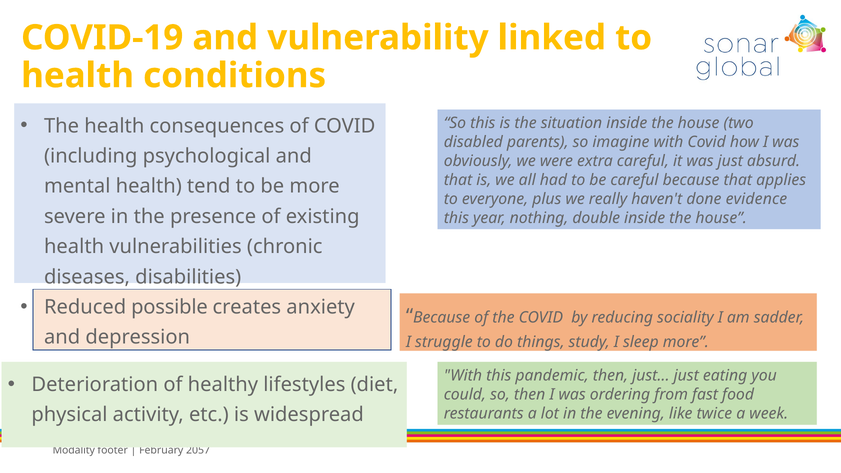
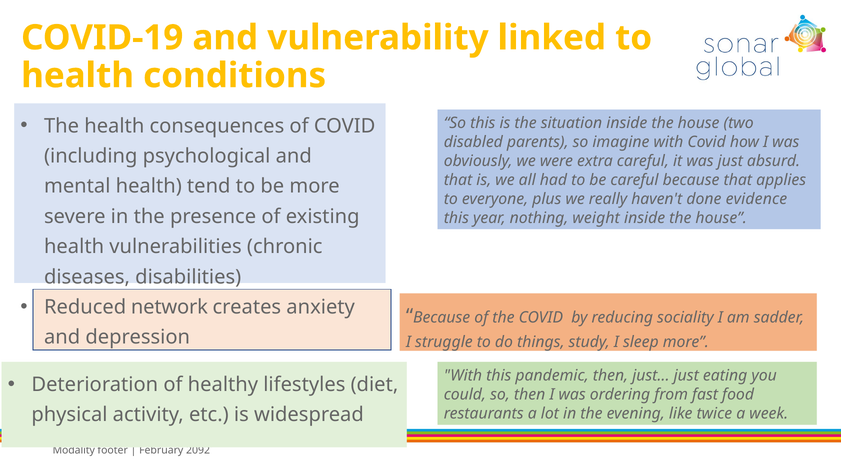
double: double -> weight (596, 218)
possible: possible -> network (169, 307)
2057: 2057 -> 2092 (198, 450)
